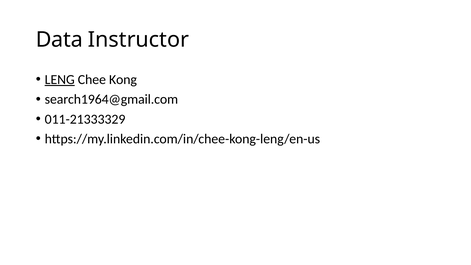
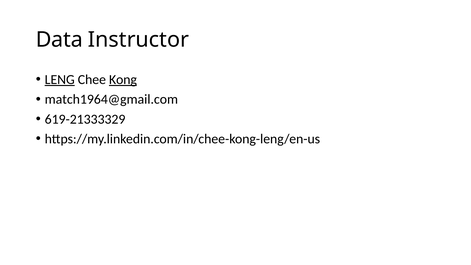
Kong underline: none -> present (123, 80)
search1964@gmail.com: search1964@gmail.com -> match1964@gmail.com (111, 99)
011-21333329: 011-21333329 -> 619-21333329 (85, 119)
